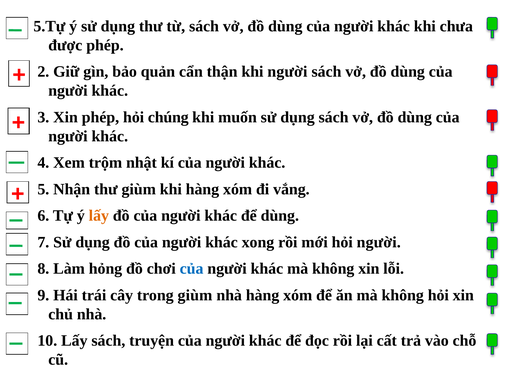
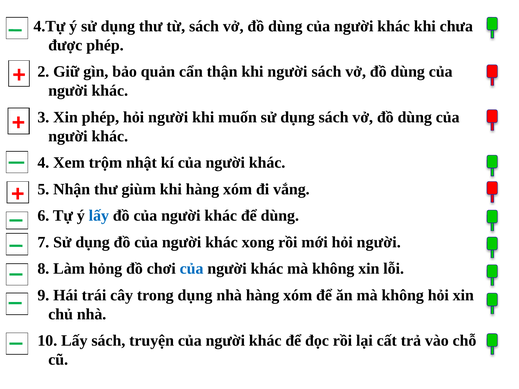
5.Tự: 5.Tự -> 4.Tự (49, 26)
phép hỏi chúng: chúng -> người (168, 117)
lấy colour: orange -> blue (99, 216)
trong giùm: giùm -> dụng (195, 295)
